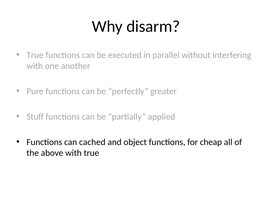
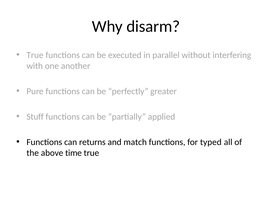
cached: cached -> returns (92, 142)
object: object -> match (135, 142)
cheap: cheap -> typed (211, 142)
above with: with -> time (74, 153)
